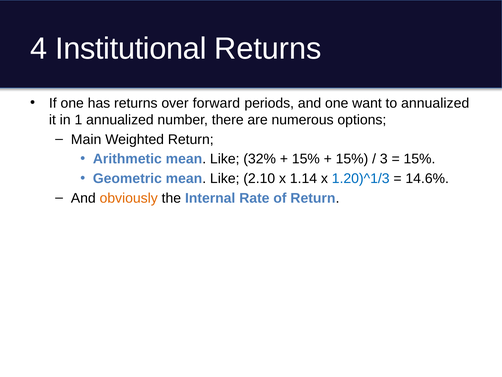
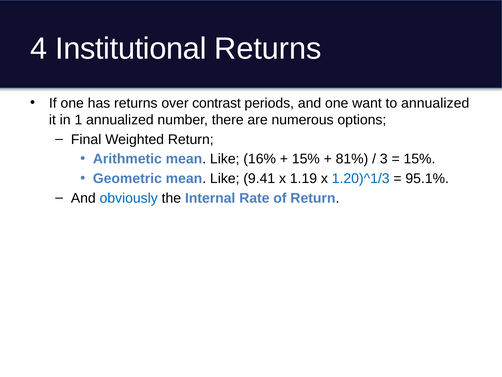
forward: forward -> contrast (217, 103)
Main: Main -> Final (86, 139)
32%: 32% -> 16% (260, 159)
15%: 15% -> 81% (352, 159)
2.10: 2.10 -> 9.41 (259, 178)
1.14: 1.14 -> 1.19 (303, 178)
14.6%: 14.6% -> 95.1% (427, 178)
obviously colour: orange -> blue (129, 198)
